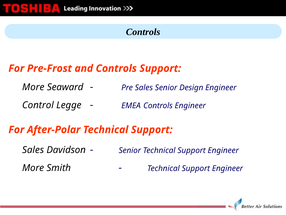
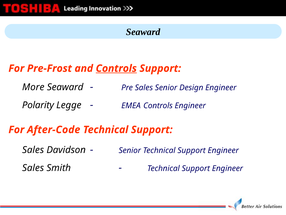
Controls: Controls -> Seaward (143, 32)
Controls underline: none -> present (116, 68)
Control: Control -> Polarity (38, 105)
After-Polar: After-Polar -> After-Code (54, 129)
More: More -> Sales (33, 168)
